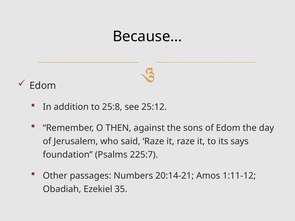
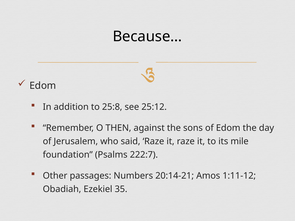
says: says -> mile (240, 141)
225:7: 225:7 -> 222:7 (144, 155)
